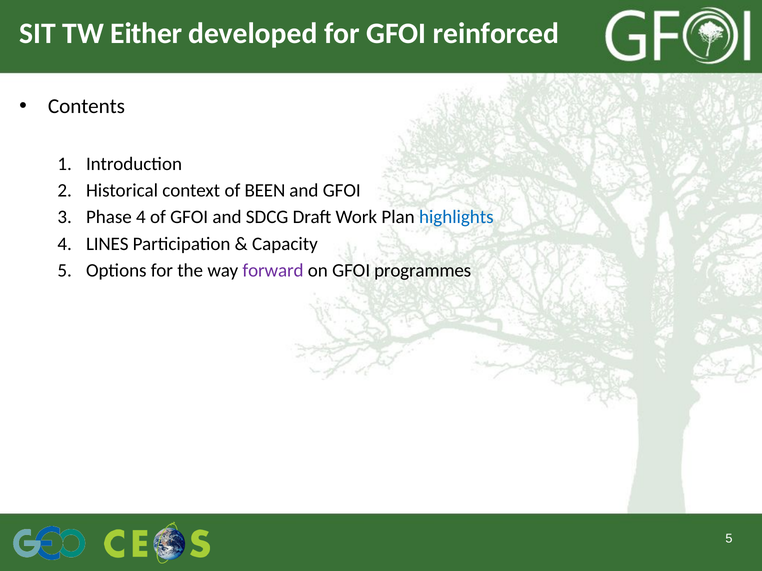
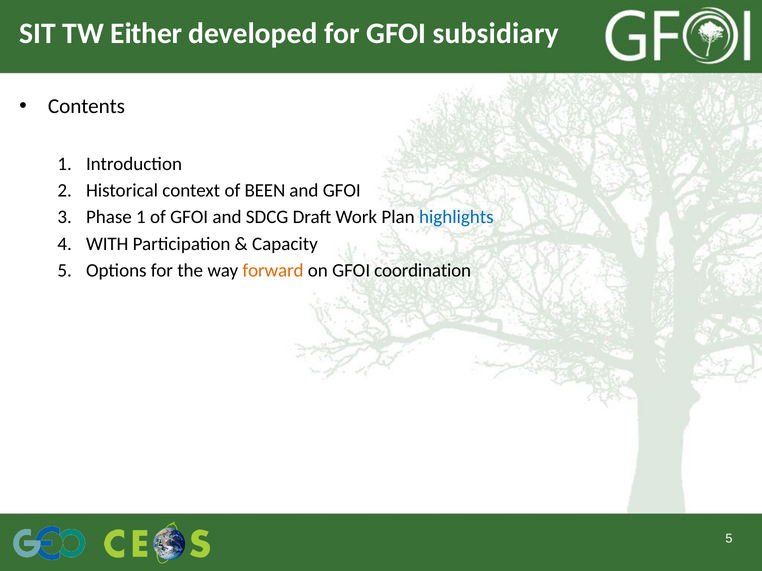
reinforced: reinforced -> subsidiary (496, 34)
Phase 4: 4 -> 1 (141, 217)
LINES: LINES -> WITH (107, 244)
forward colour: purple -> orange (273, 271)
programmes: programmes -> coordination (423, 271)
